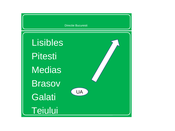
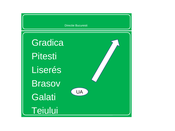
Lisibles: Lisibles -> Gradica (48, 43)
Medias: Medias -> Liserés (47, 70)
